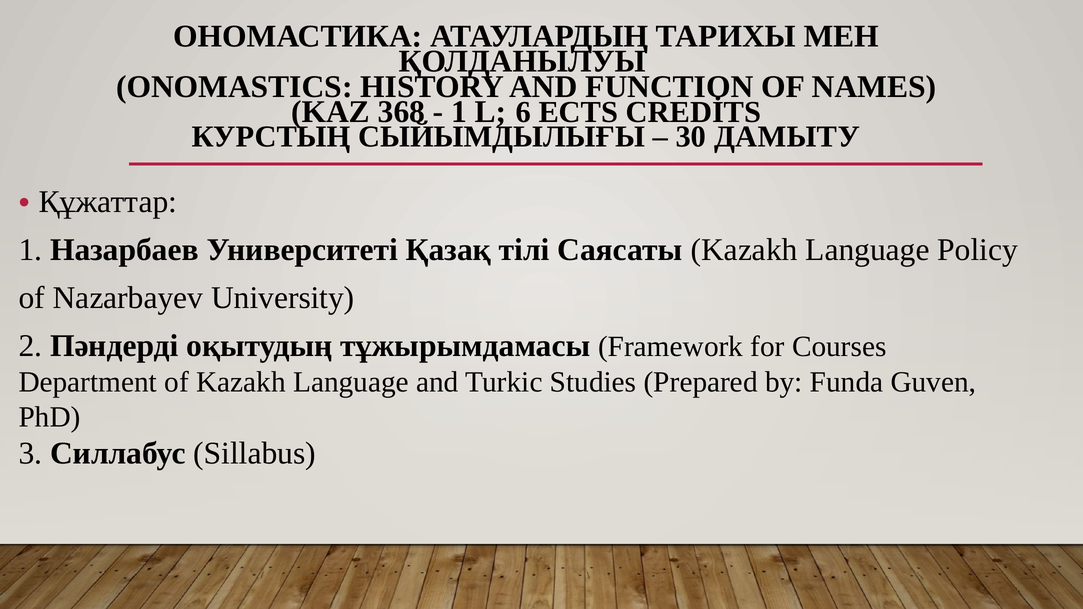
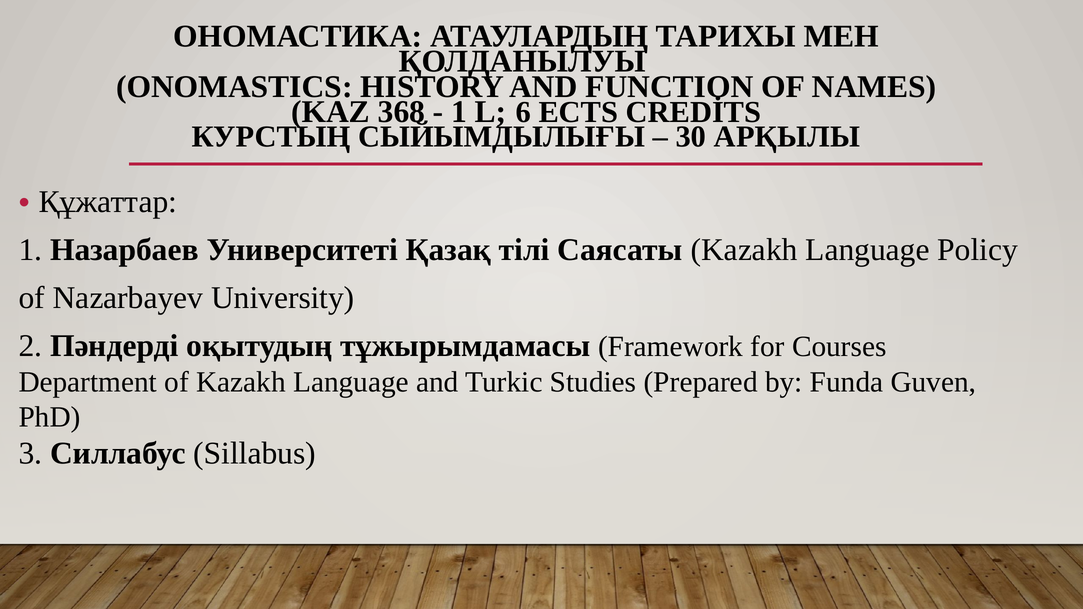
ДАМЫТУ: ДАМЫТУ -> АРҚЫЛЫ (787, 137)
